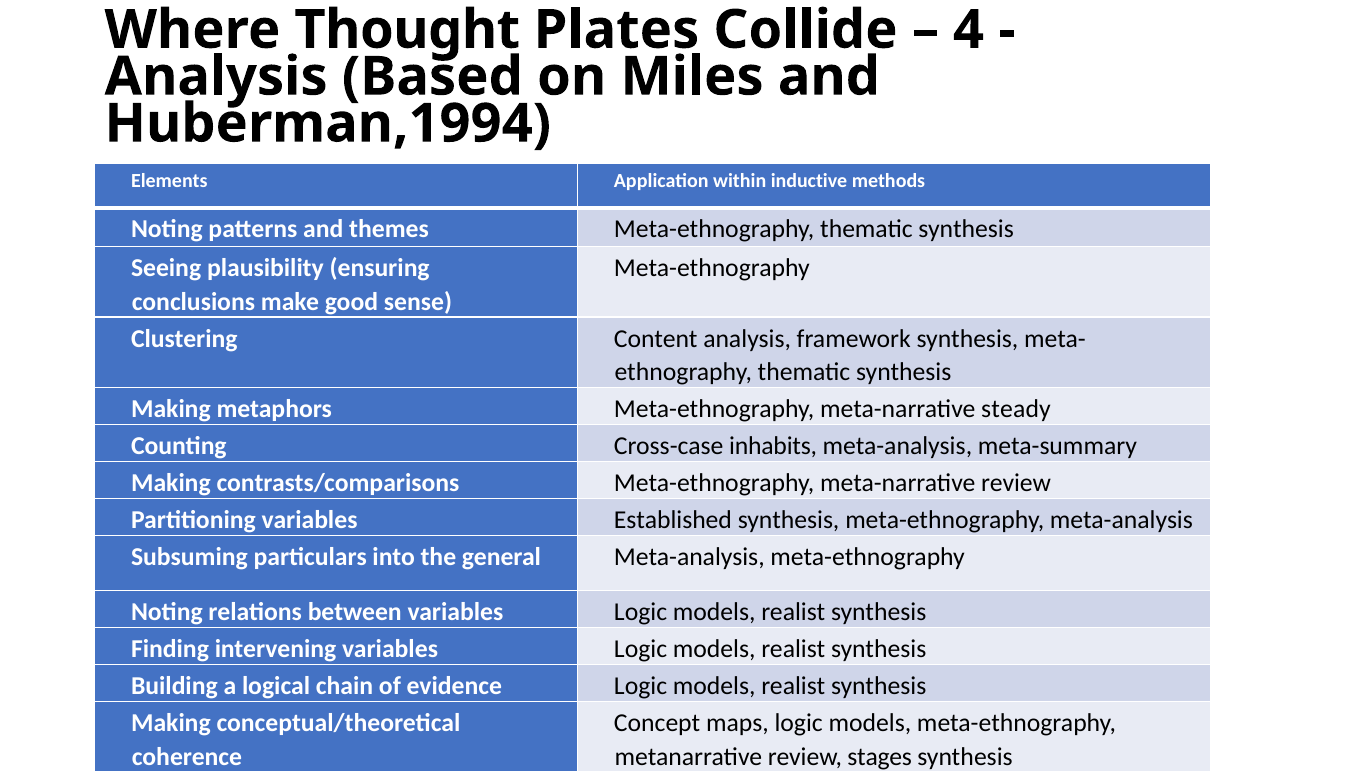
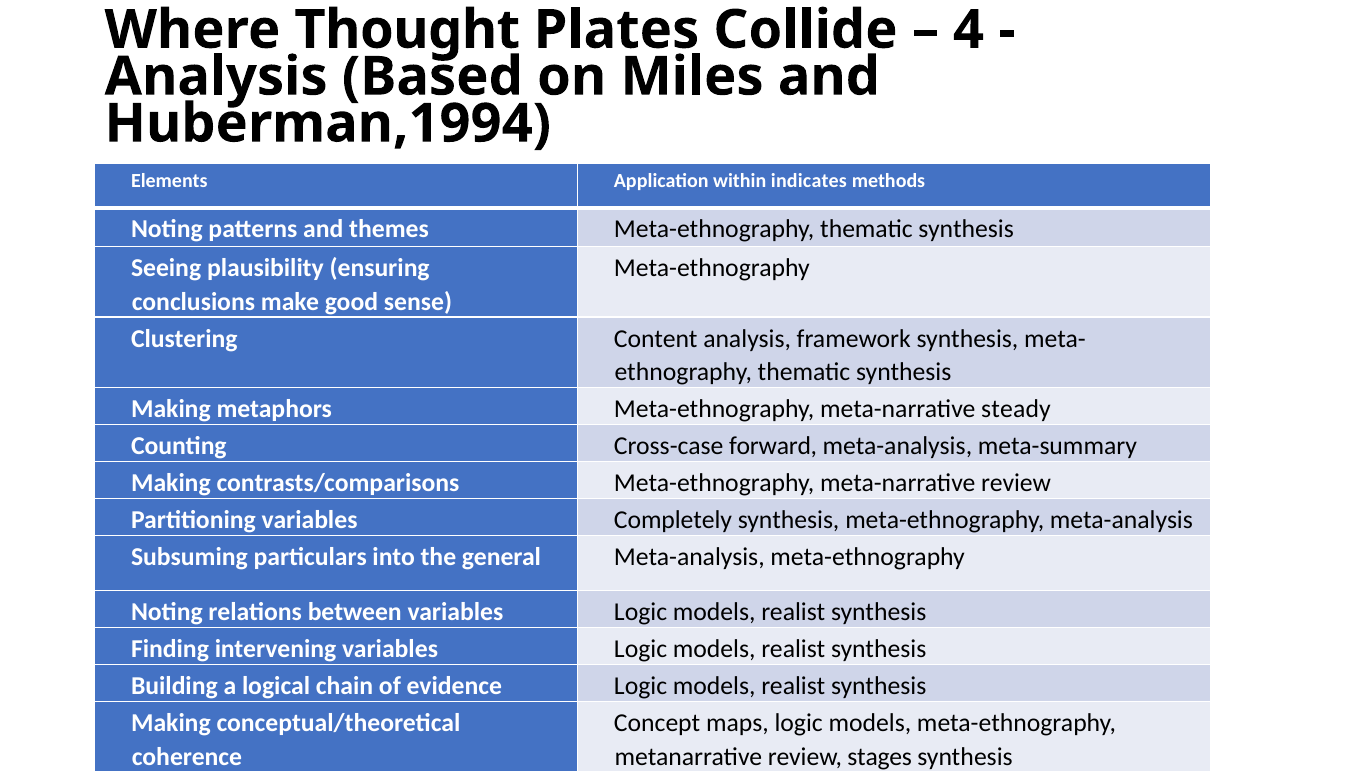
inductive: inductive -> indicates (809, 181)
inhabits: inhabits -> forward (773, 446)
Established: Established -> Completely (673, 520)
